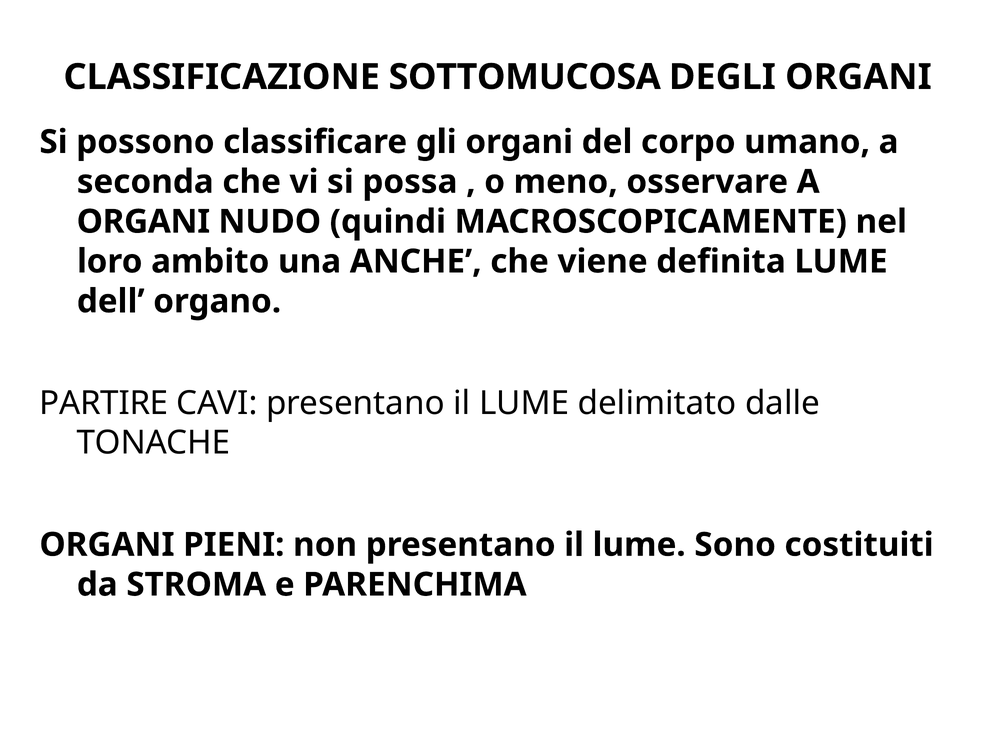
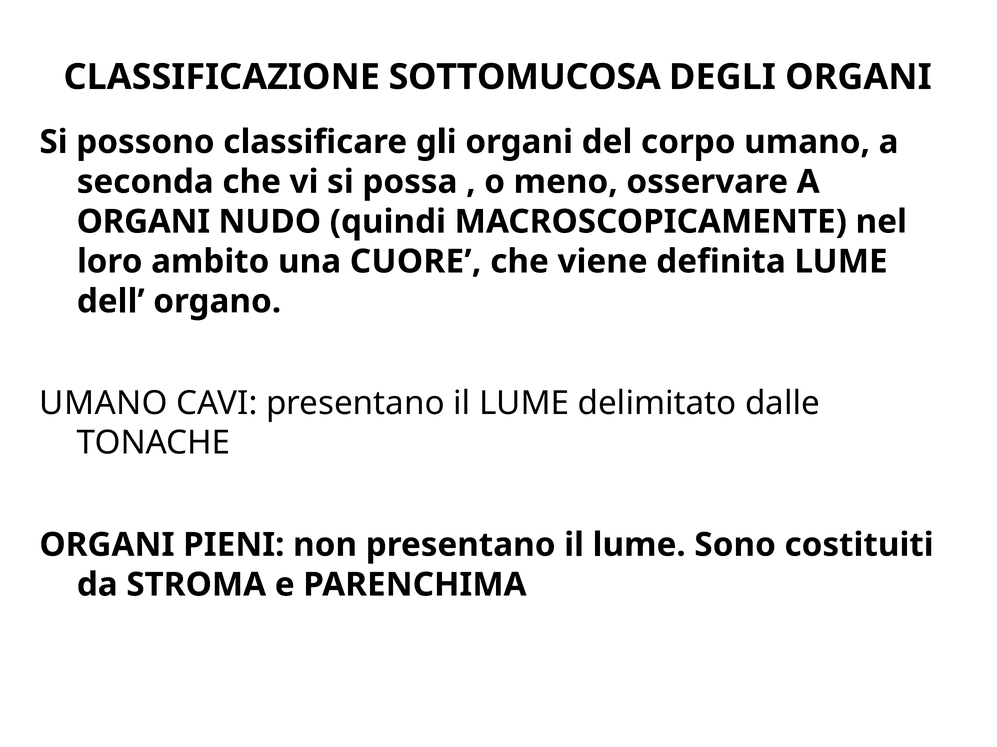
ANCHE: ANCHE -> CUORE (416, 262)
PARTIRE: PARTIRE -> UMANO (104, 404)
